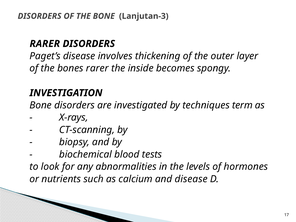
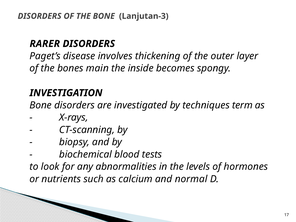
bones rarer: rarer -> main (97, 68)
and disease: disease -> normal (191, 179)
